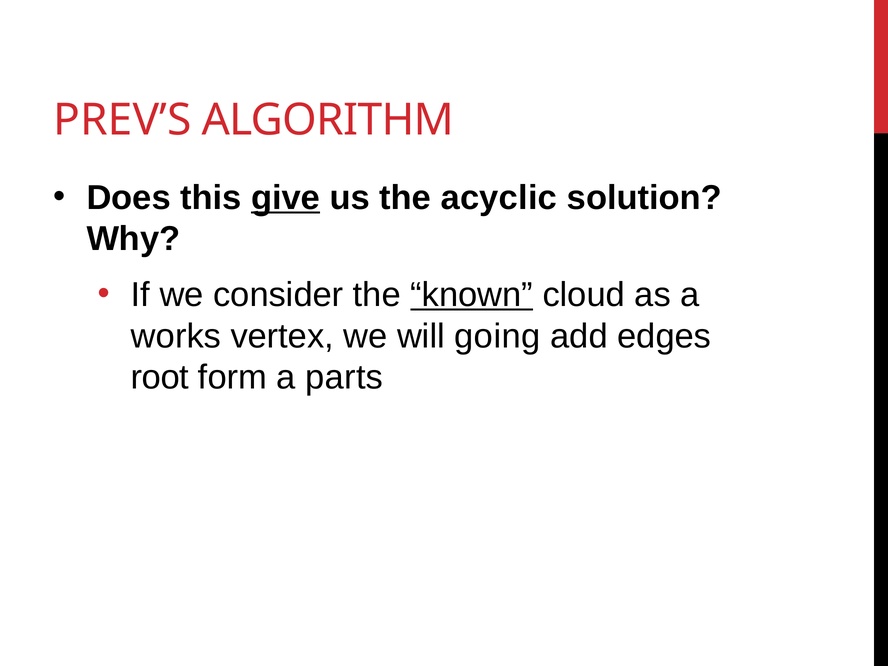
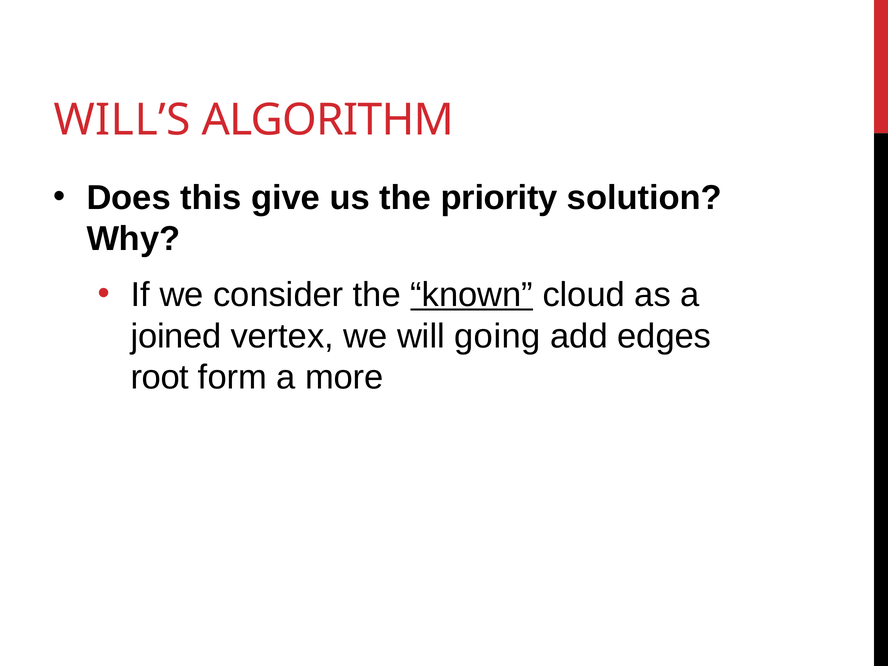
PREV’S: PREV’S -> WILL’S (122, 120)
give underline: present -> none (286, 198)
acyclic: acyclic -> priority (499, 198)
works: works -> joined (176, 336)
parts: parts -> more (344, 377)
